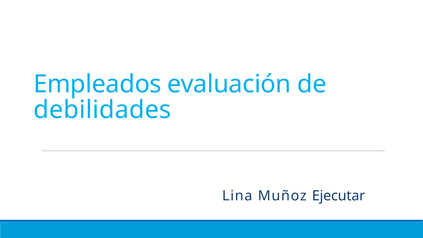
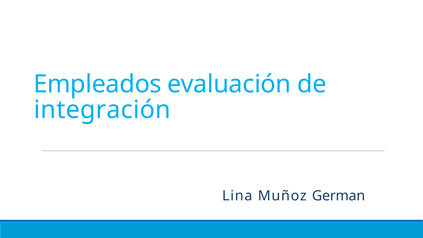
debilidades: debilidades -> integración (102, 110)
Ejecutar: Ejecutar -> German (339, 196)
